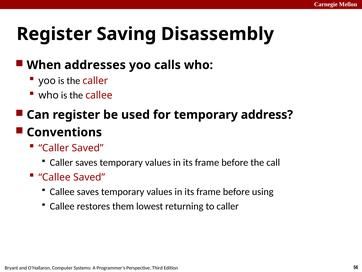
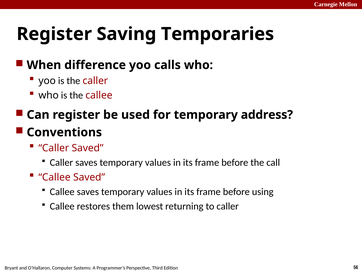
Disassembly: Disassembly -> Temporaries (218, 34)
addresses: addresses -> difference (95, 65)
